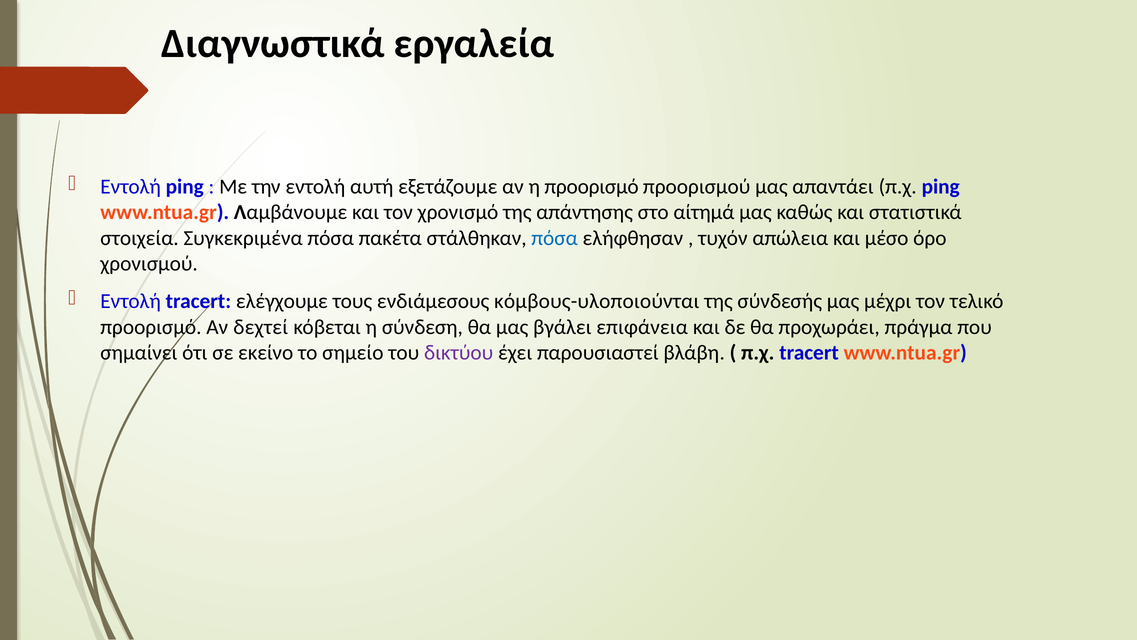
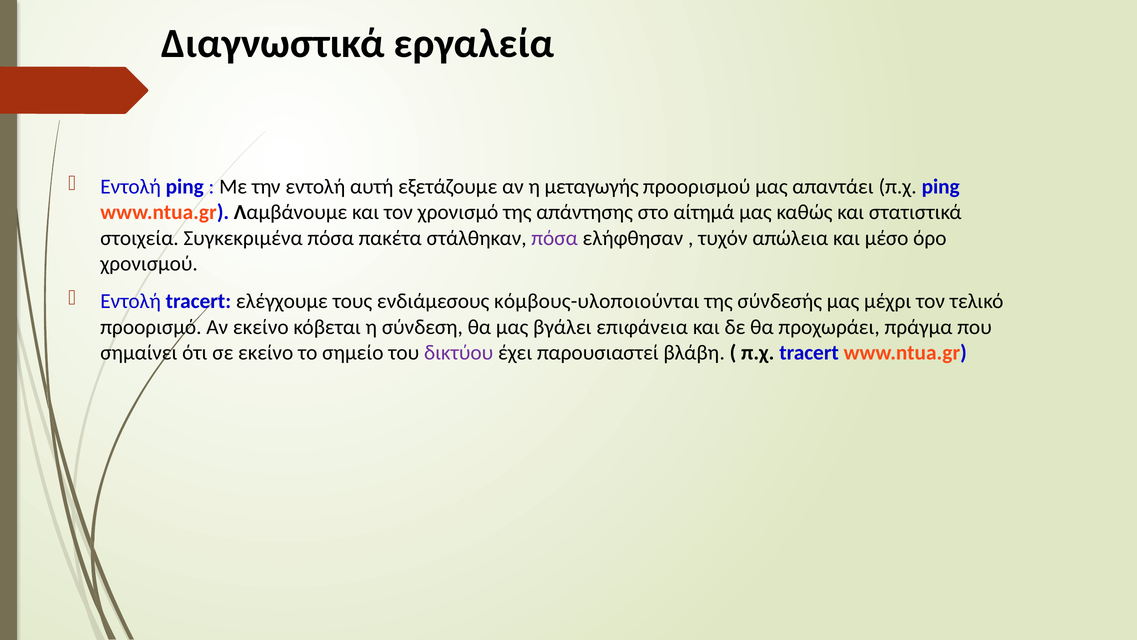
η προορισμό: προορισμό -> μεταγωγής (592, 187)
πόσα colour: blue -> purple (555, 238)
Αν δεχτεί: δεχτεί -> εκείνο (261, 327)
